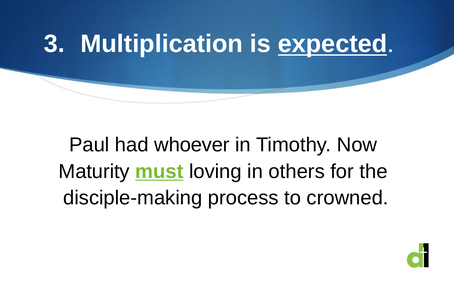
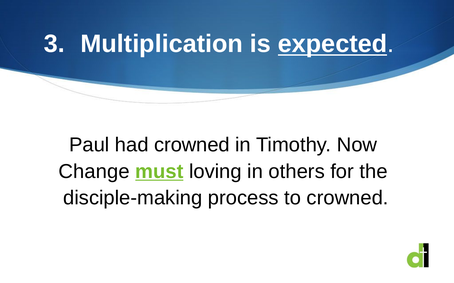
had whoever: whoever -> crowned (192, 145)
Maturity: Maturity -> Change (94, 172)
